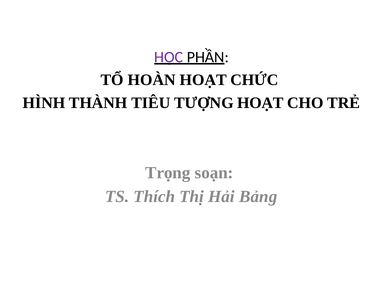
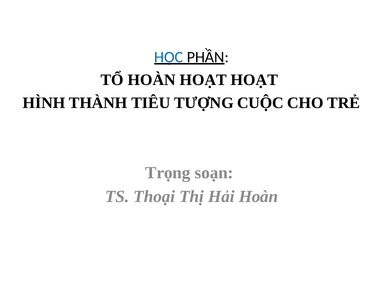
HỌC colour: purple -> blue (169, 57)
HOẠT CHỨC: CHỨC -> HOẠT (254, 80)
TƯỢNG HOẠT: HOẠT -> CUỘC (260, 103)
Thích: Thích -> Thoại (154, 197)
Hải Bảng: Bảng -> Hoàn (258, 197)
